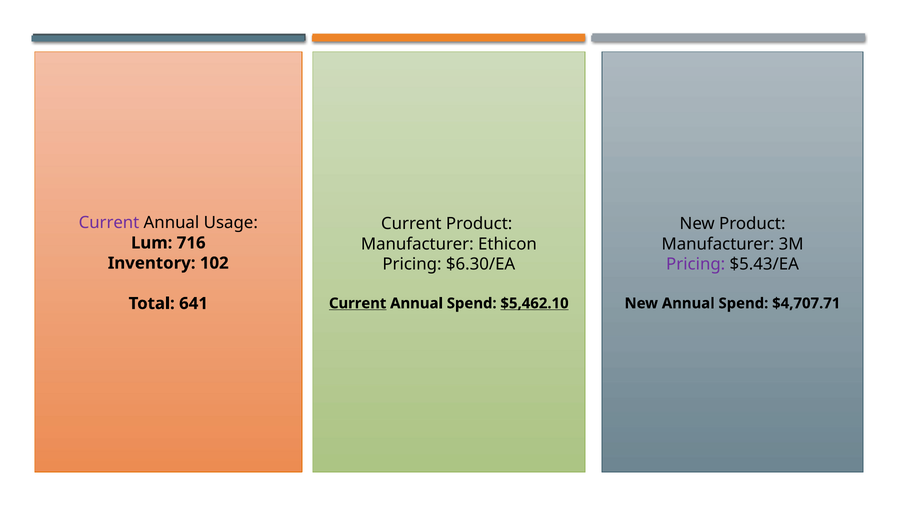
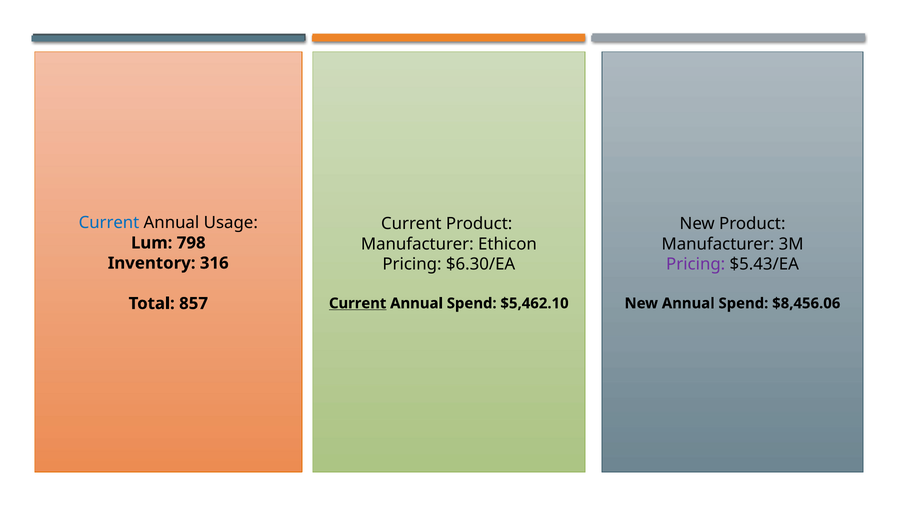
Current colour: purple -> blue (109, 223)
716: 716 -> 798 (191, 243)
102: 102 -> 316 (214, 263)
641: 641 -> 857 (194, 304)
$5,462.10 underline: present -> none (535, 303)
$4,707.71: $4,707.71 -> $8,456.06 (806, 303)
